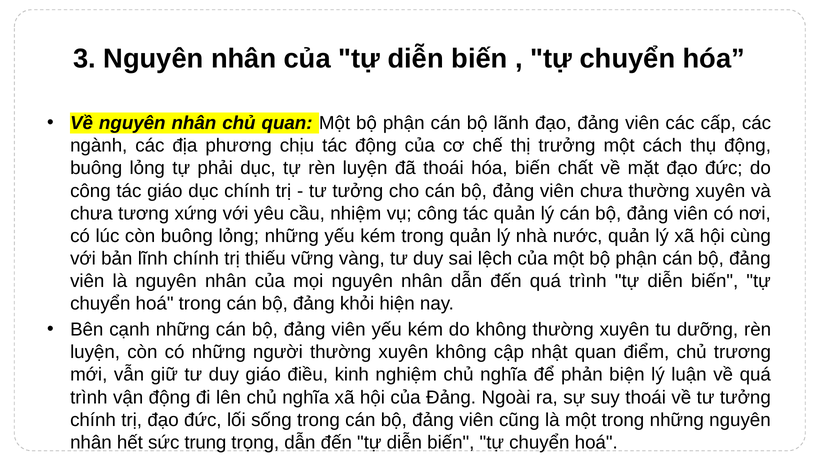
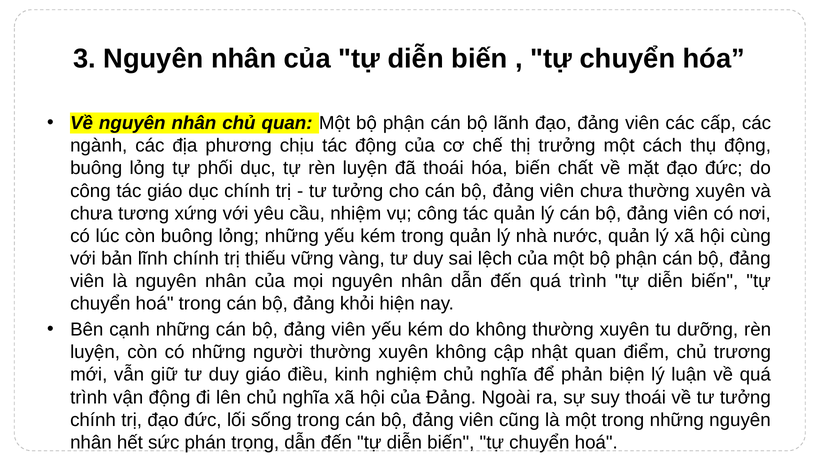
phải: phải -> phối (215, 168)
trung: trung -> phán (205, 442)
